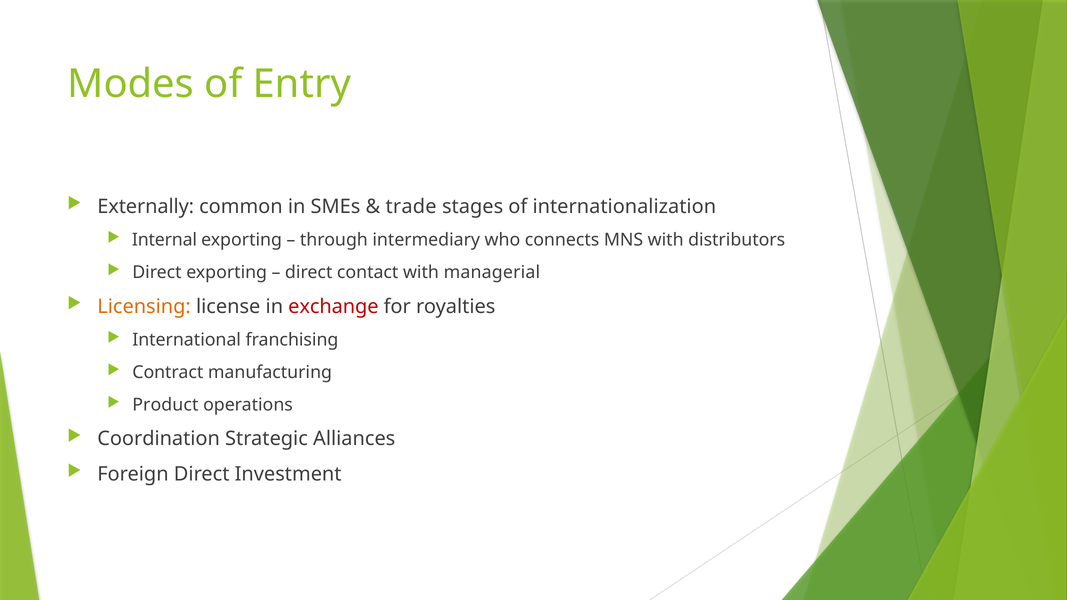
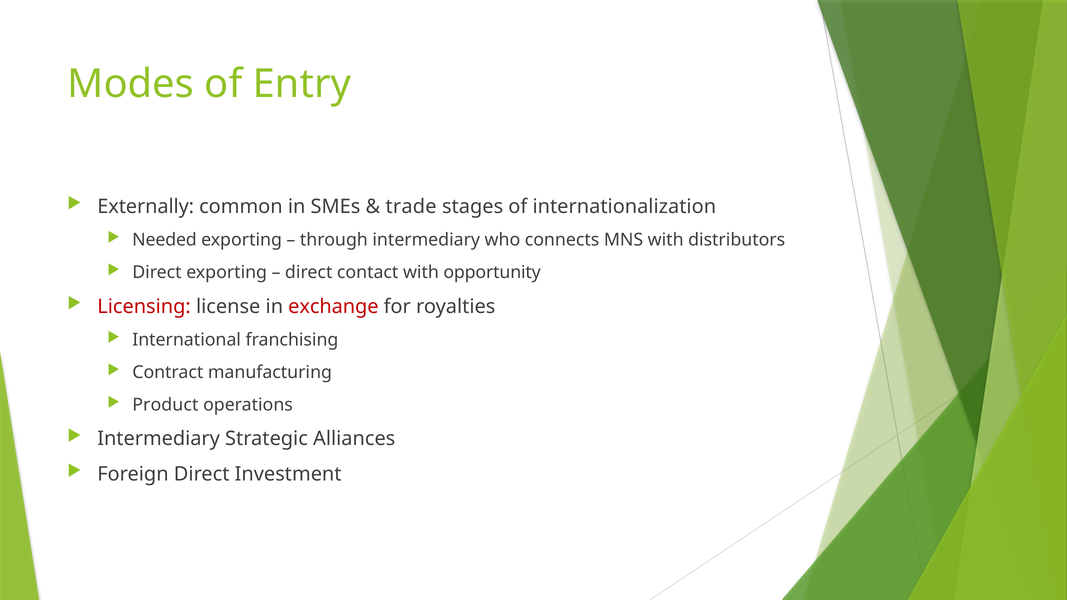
Internal: Internal -> Needed (165, 240)
managerial: managerial -> opportunity (492, 273)
Licensing colour: orange -> red (144, 307)
Coordination: Coordination -> Intermediary (159, 439)
